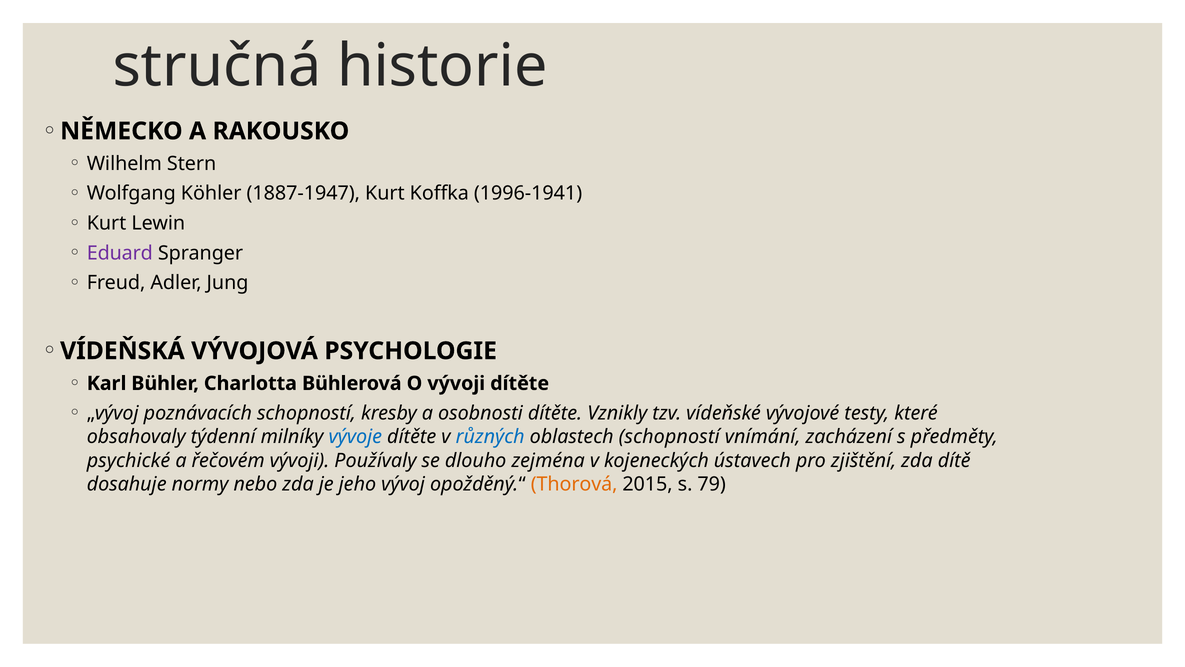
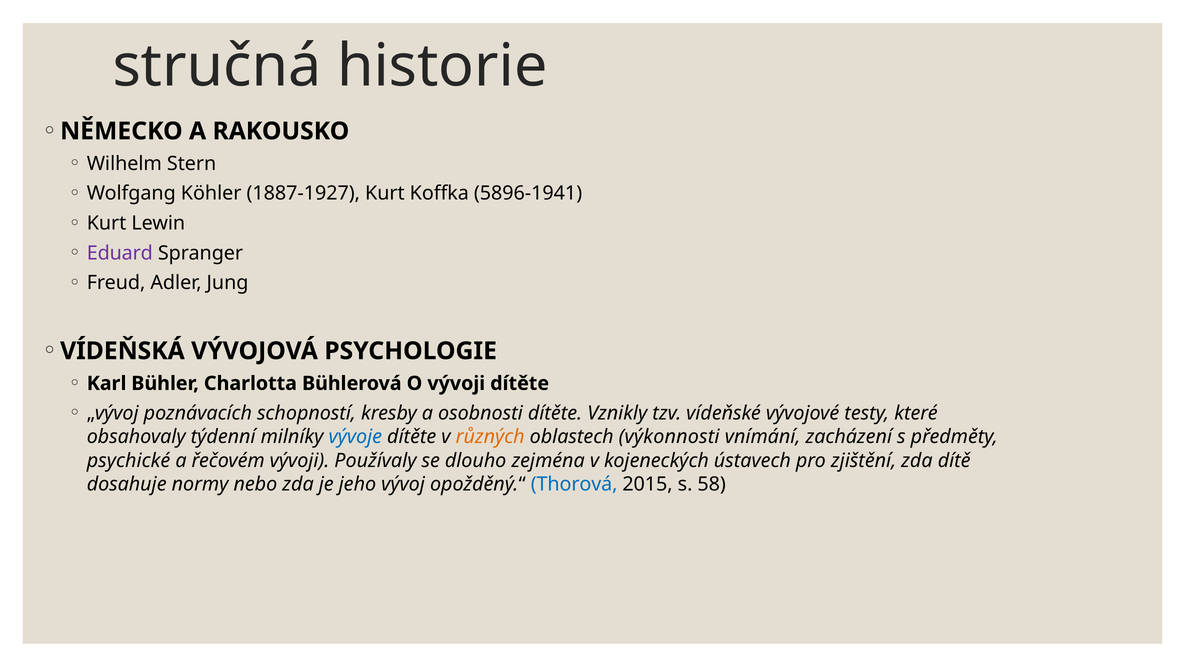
1887-1947: 1887-1947 -> 1887-1927 (303, 193)
1996-1941: 1996-1941 -> 5896-1941 (528, 193)
různých colour: blue -> orange (490, 437)
oblastech schopností: schopností -> výkonnosti (669, 437)
Thorová colour: orange -> blue (574, 484)
79: 79 -> 58 (712, 484)
